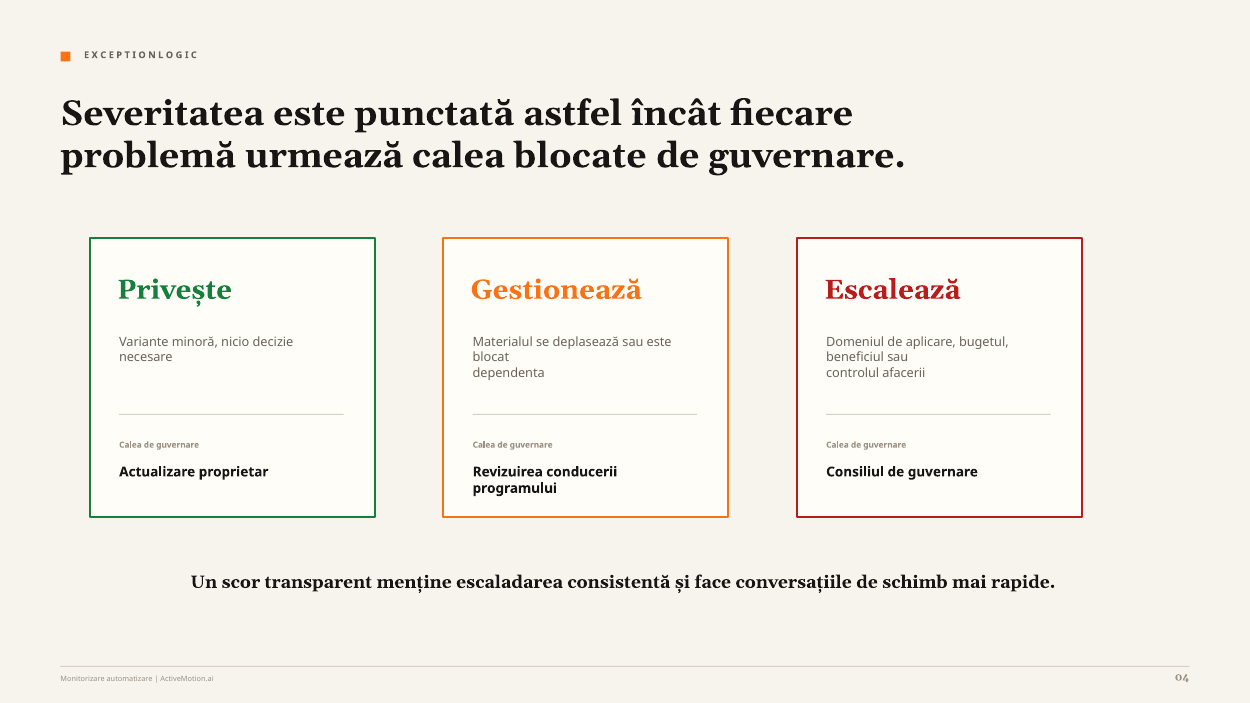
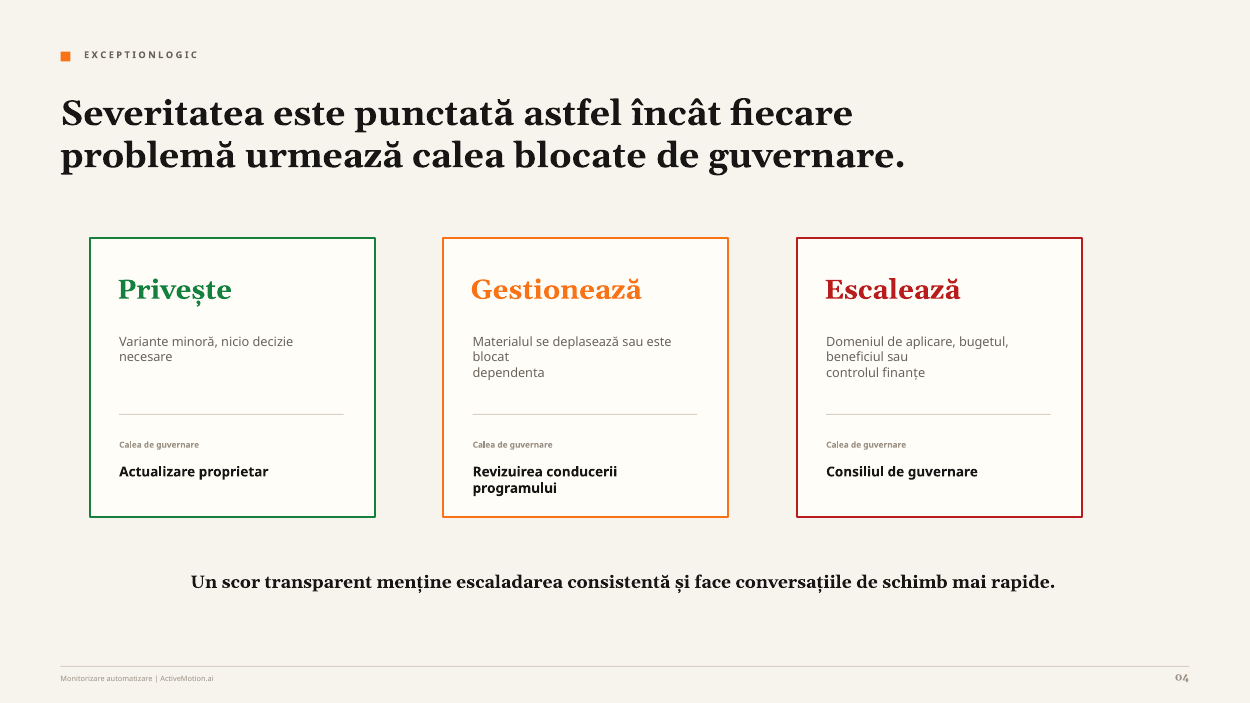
afacerii: afacerii -> finanțe (904, 373)
